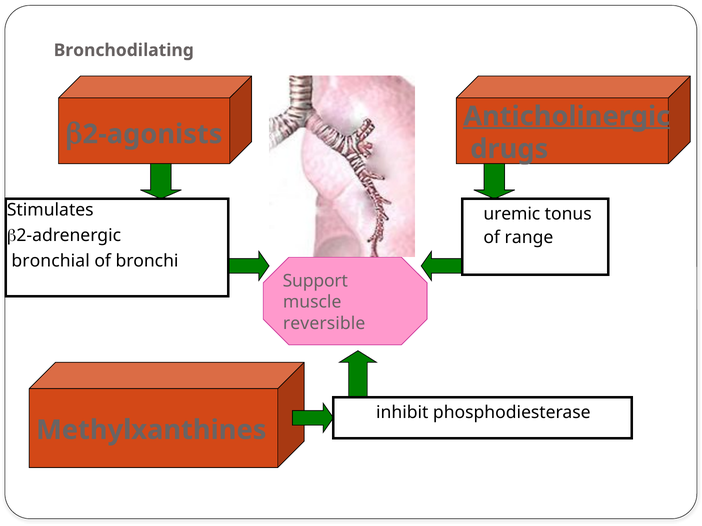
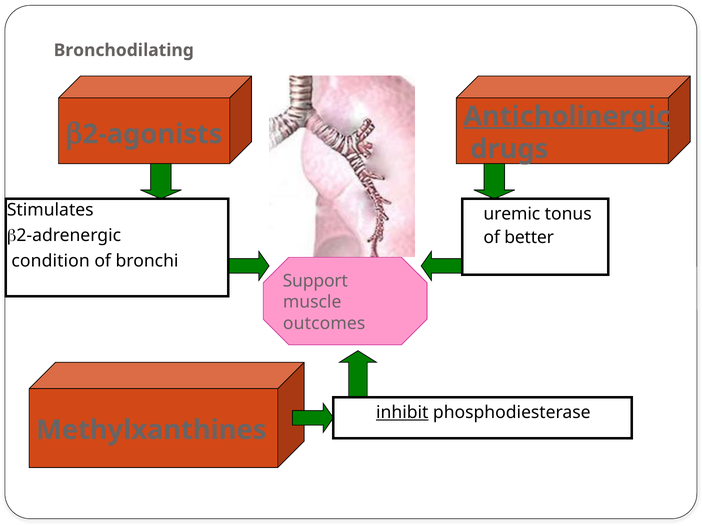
range: range -> better (529, 238)
bronchial: bronchial -> condition (51, 261)
reversible: reversible -> outcomes (324, 324)
inhibit underline: none -> present (402, 413)
